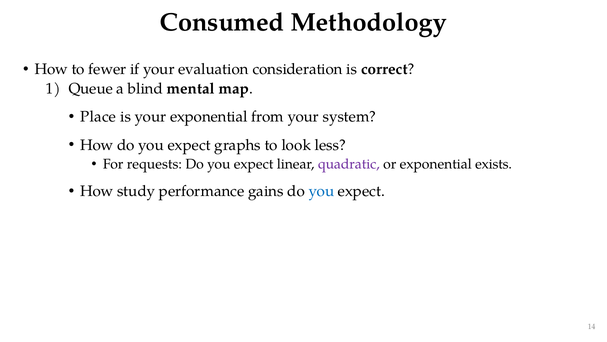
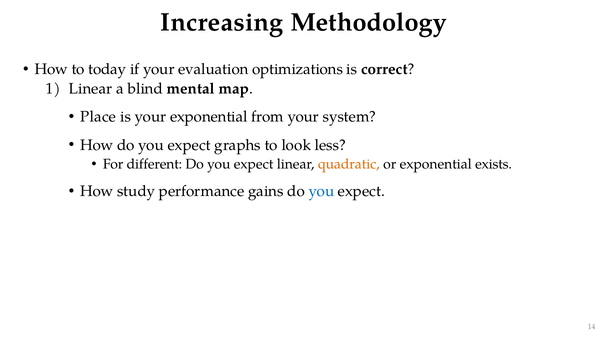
Consumed: Consumed -> Increasing (222, 22)
fewer: fewer -> today (107, 69)
consideration: consideration -> optimizations (298, 69)
Queue: Queue -> Linear (91, 89)
requests: requests -> different (154, 164)
quadratic colour: purple -> orange (349, 164)
